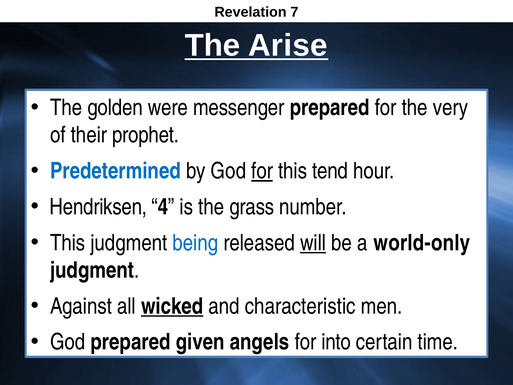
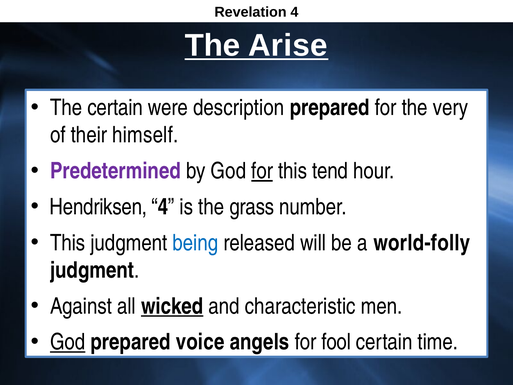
Revelation 7: 7 -> 4 (294, 12)
The golden: golden -> certain (115, 108)
messenger: messenger -> description (239, 108)
prophet: prophet -> himself (145, 135)
Predetermined colour: blue -> purple (115, 171)
will underline: present -> none (313, 243)
world-only: world-only -> world-folly (422, 243)
God underline: none -> present (68, 342)
given: given -> voice (200, 342)
into: into -> fool (336, 342)
